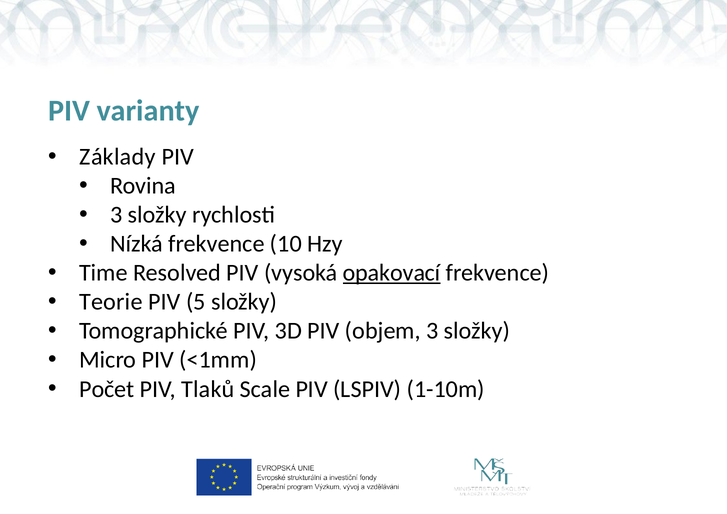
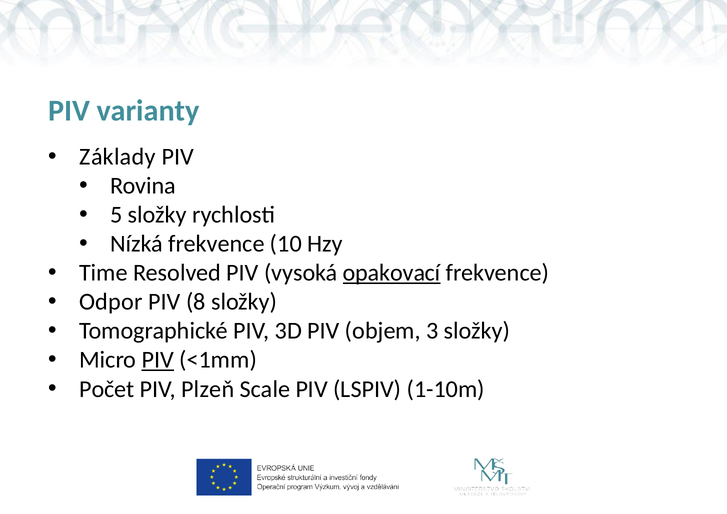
3: 3 -> 5 (116, 215)
Teorie: Teorie -> Odpor (111, 302)
5: 5 -> 8 (196, 302)
PIV underline: none -> present (158, 360)
Tlaků: Tlaků -> Plzeň (208, 389)
